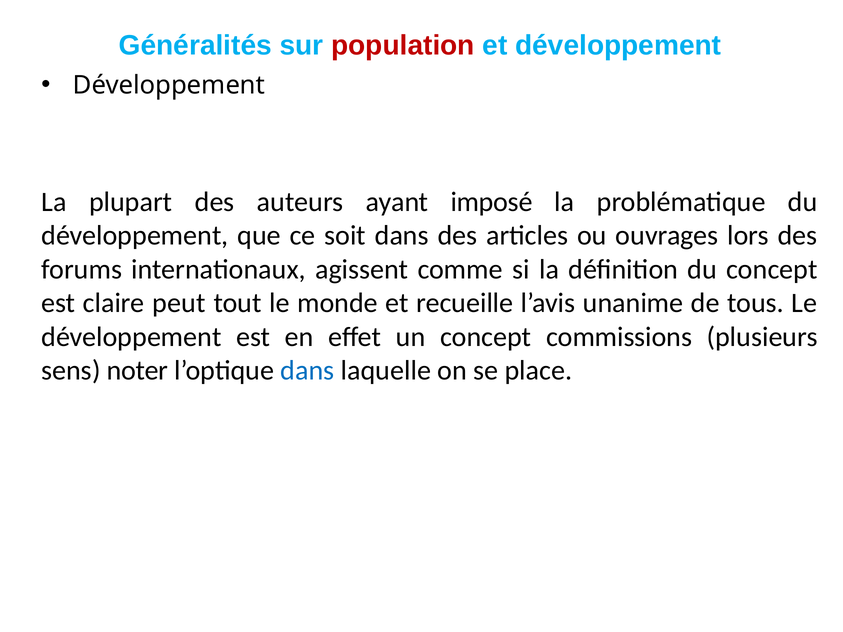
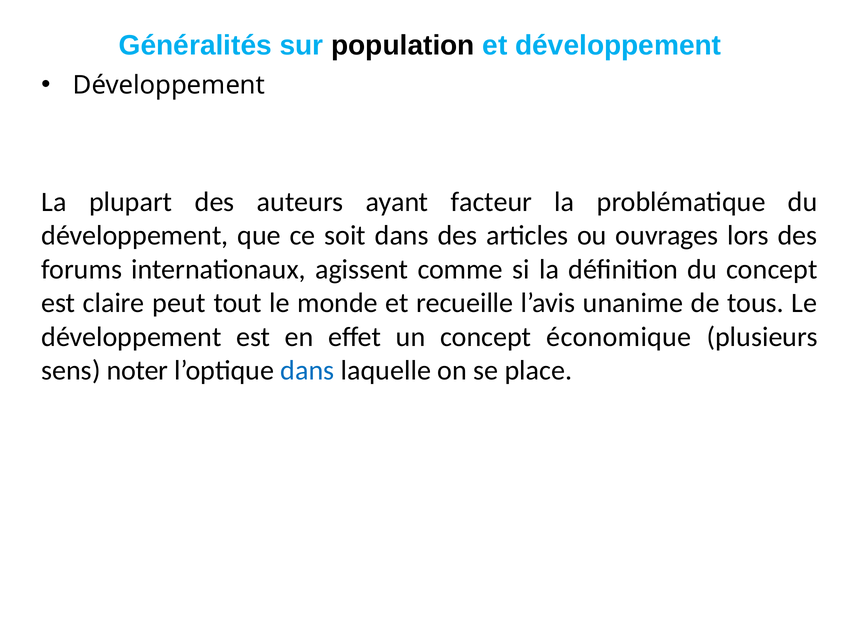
population colour: red -> black (403, 46)
imposé: imposé -> facteur (491, 202)
commissions: commissions -> économique (619, 337)
